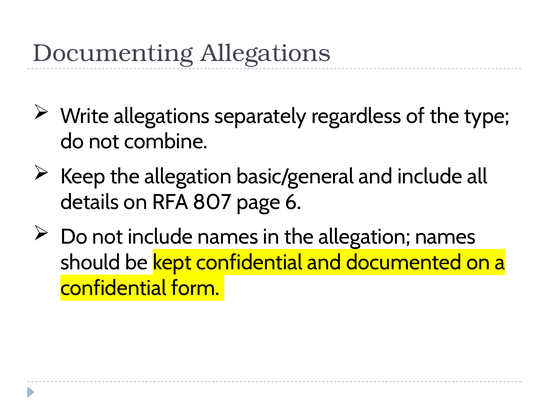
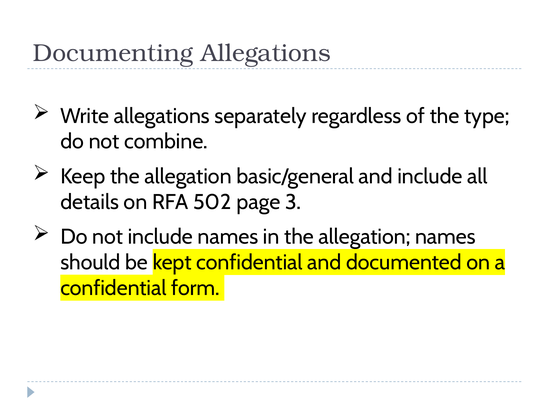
807: 807 -> 502 (212, 202)
6: 6 -> 3 (293, 202)
